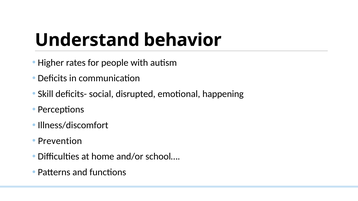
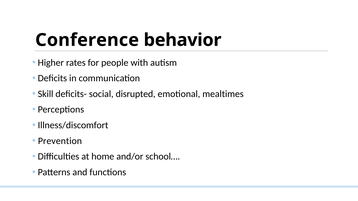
Understand: Understand -> Conference (87, 40)
happening: happening -> mealtimes (223, 94)
